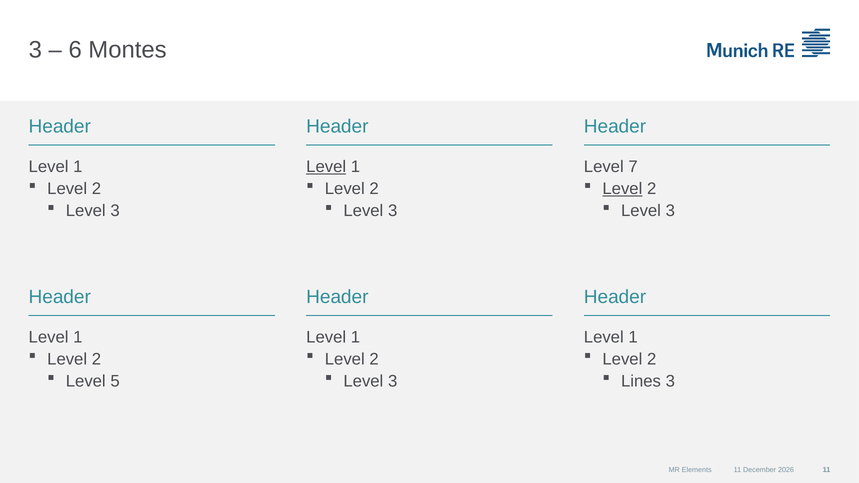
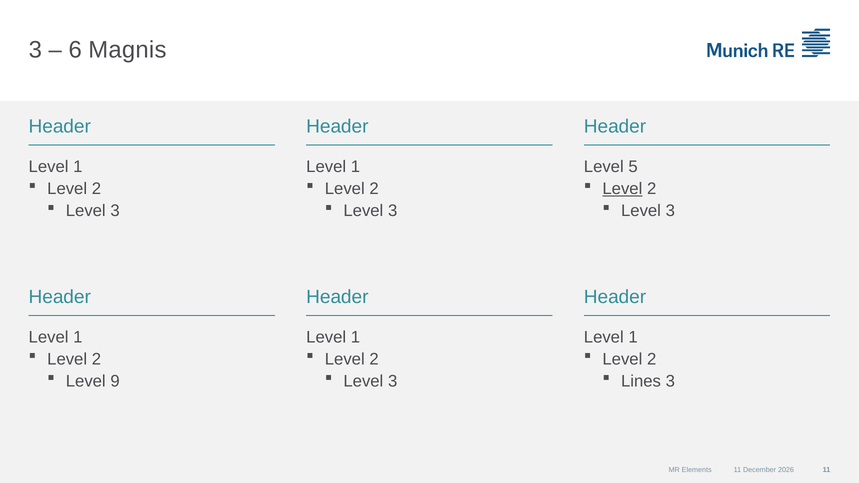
Montes: Montes -> Magnis (127, 50)
Level underline: present -> none (326, 167)
7: 7 -> 5 (633, 167)
5: 5 -> 9 (115, 381)
